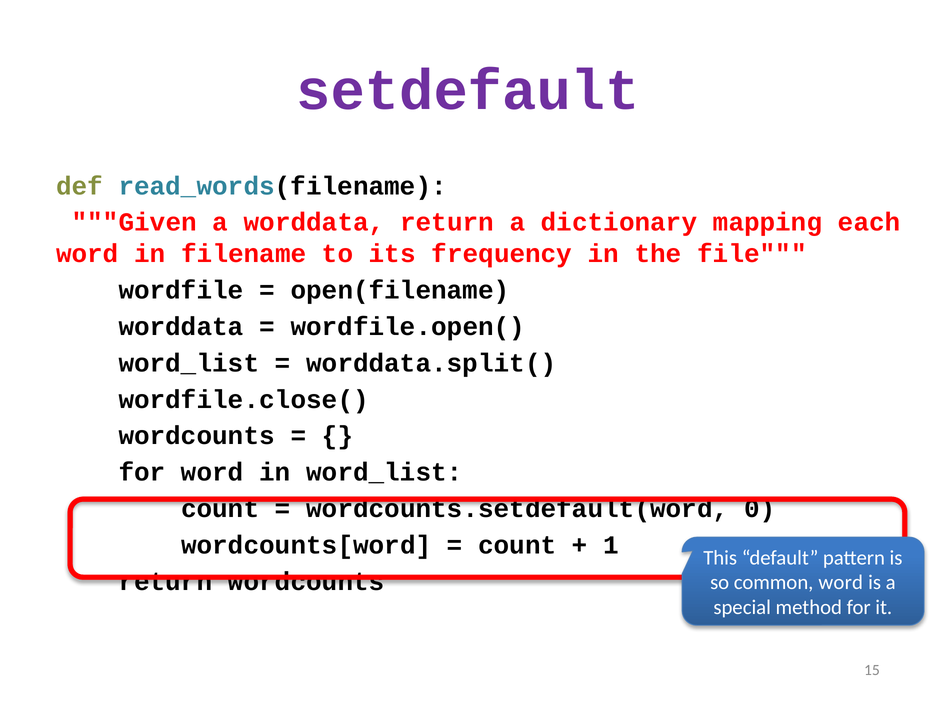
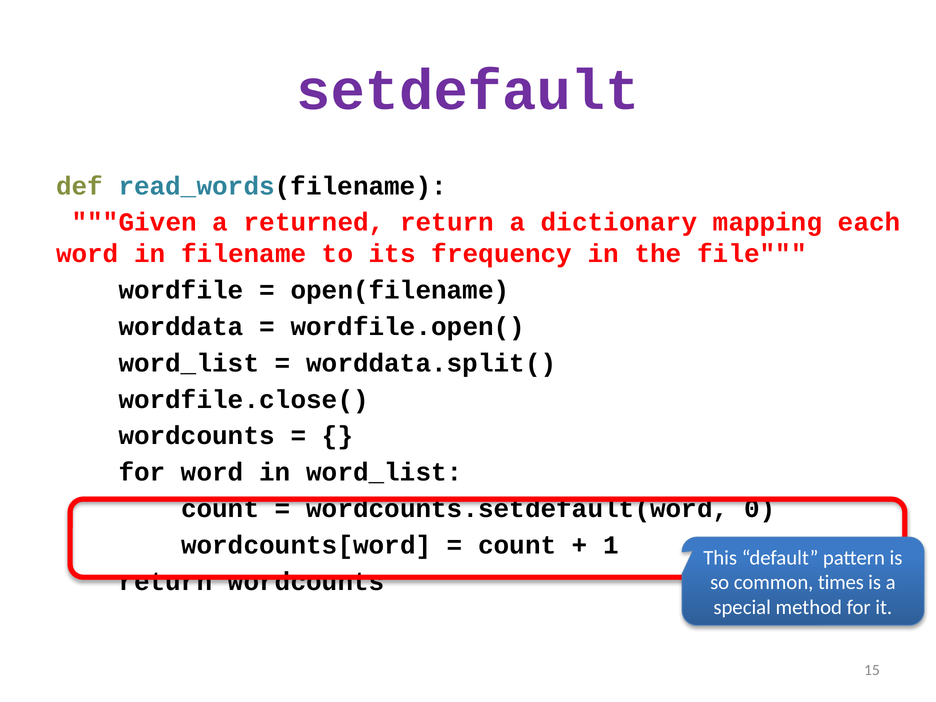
a worddata: worddata -> returned (314, 222)
common word: word -> times (841, 583)
